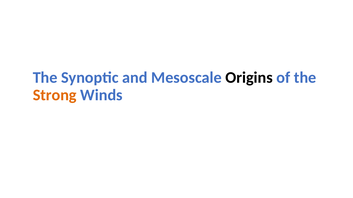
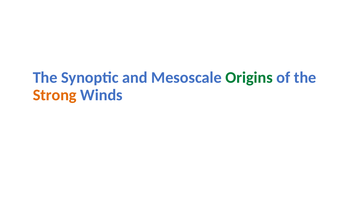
Origins colour: black -> green (249, 78)
